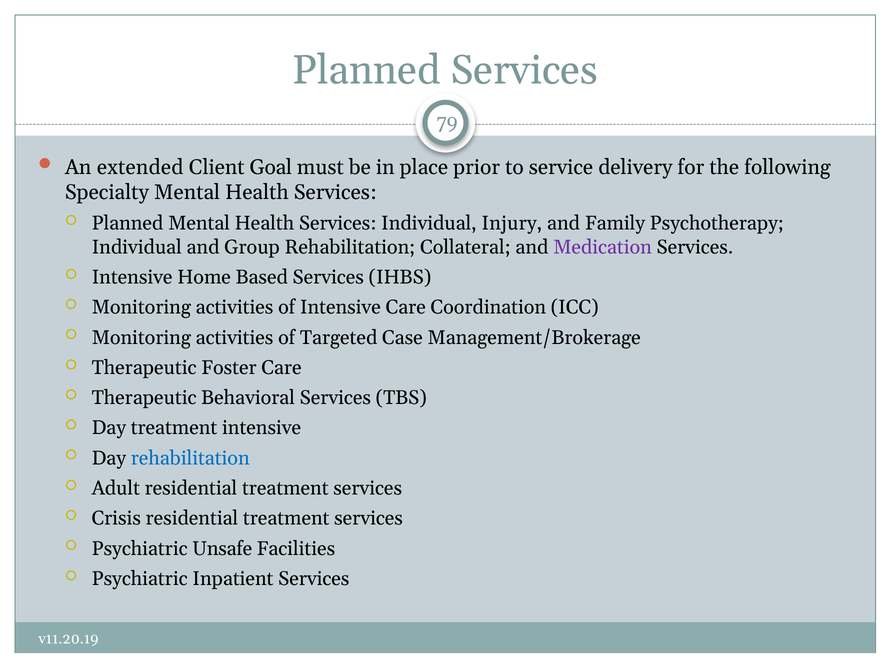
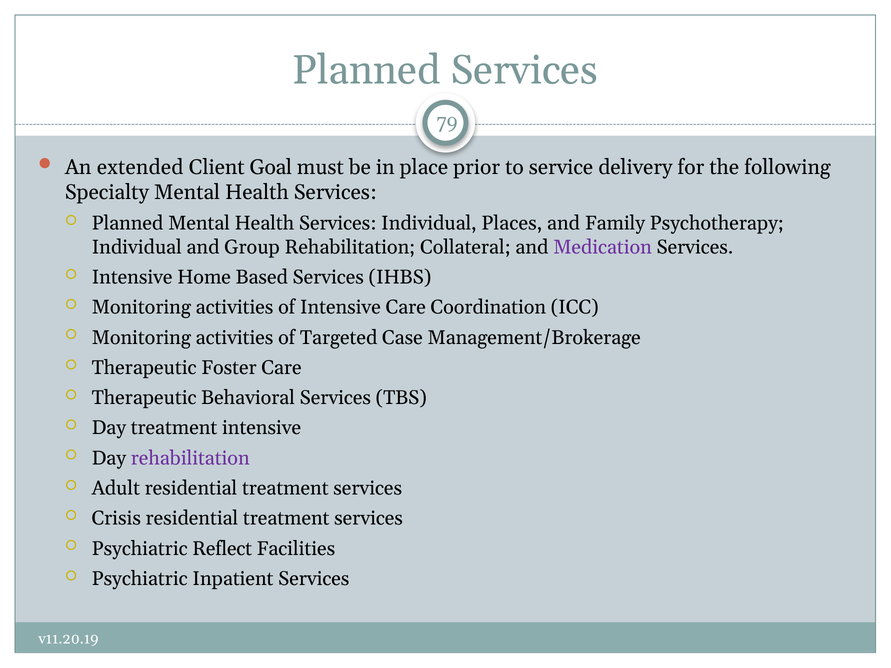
Injury: Injury -> Places (512, 223)
rehabilitation colour: blue -> purple (190, 458)
Unsafe: Unsafe -> Reflect (222, 549)
